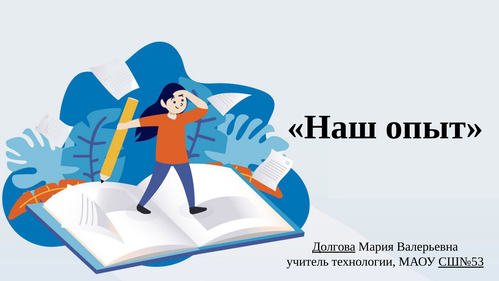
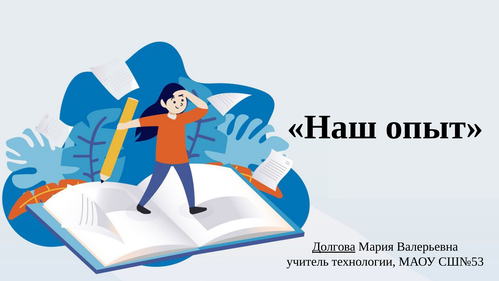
СШ№53 underline: present -> none (461, 262)
